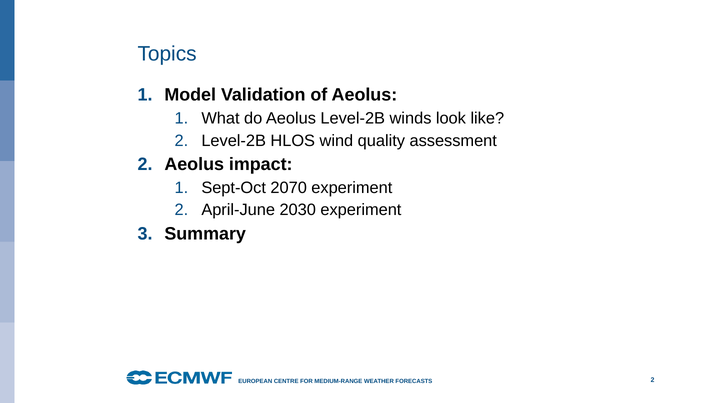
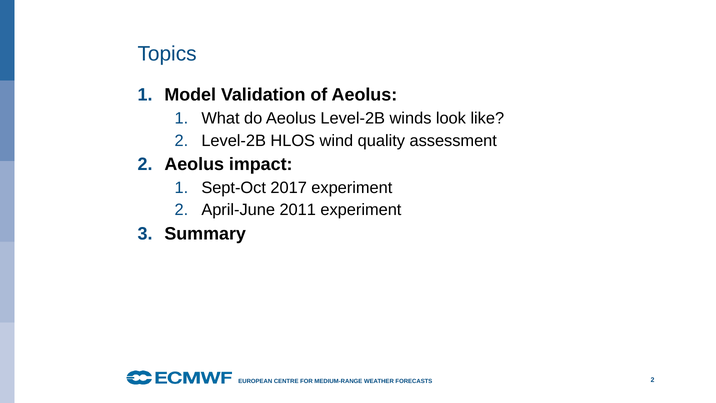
2070: 2070 -> 2017 (289, 188)
2030: 2030 -> 2011 (298, 210)
